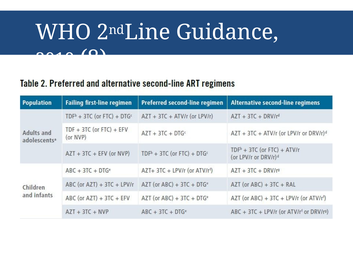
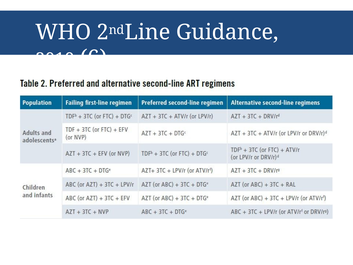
8: 8 -> 6 (93, 58)
